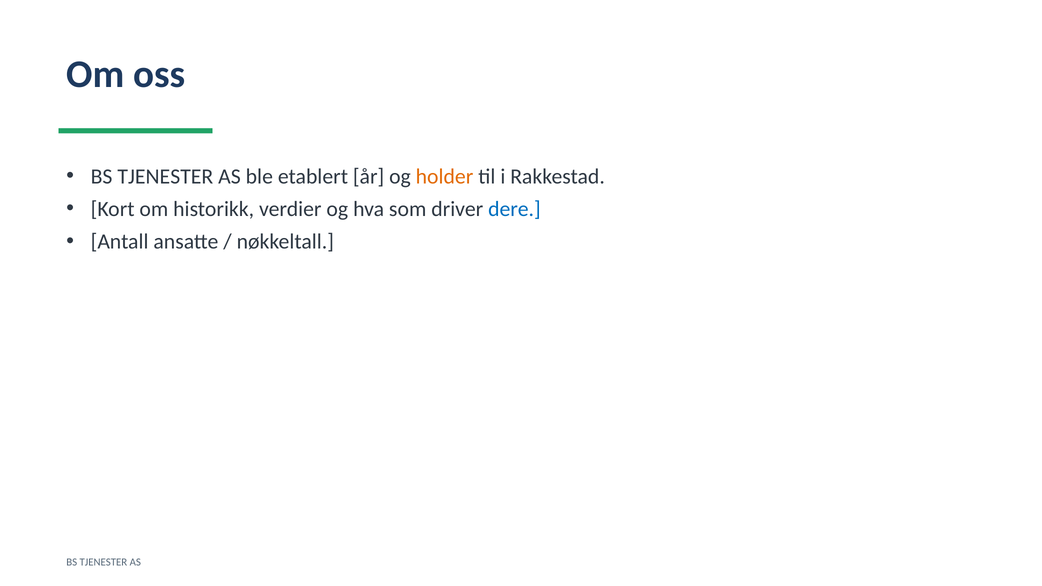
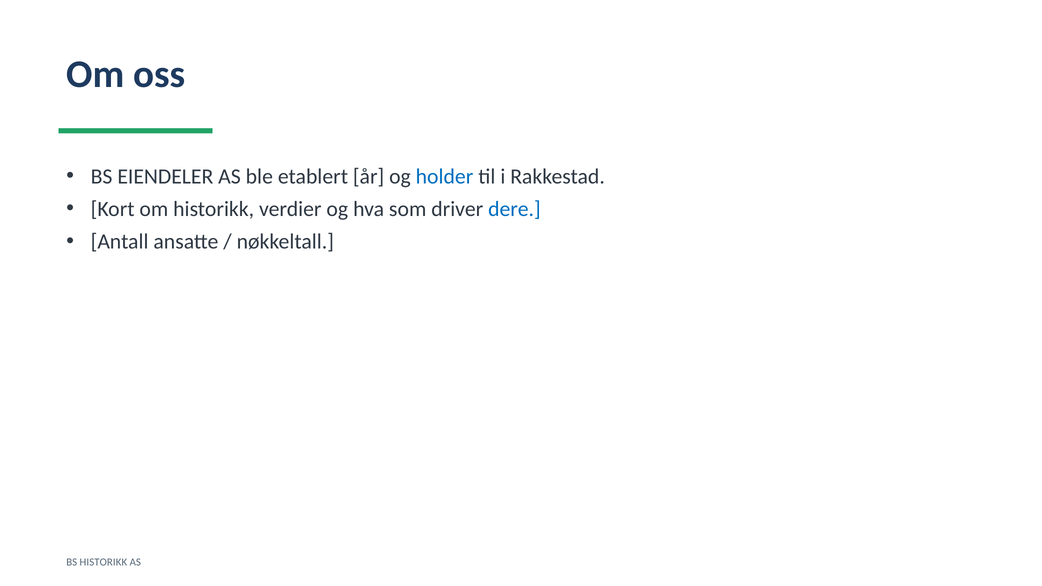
TJENESTER: TJENESTER -> EIENDELER (165, 176)
holder colour: orange -> blue (445, 176)
TJENESTER: TJENESTER -> HISTORIKK (103, 562)
